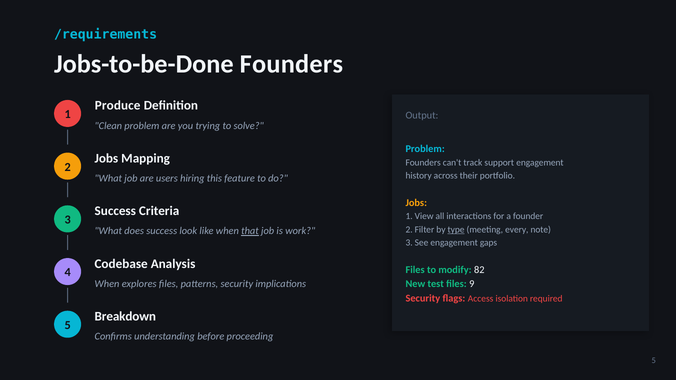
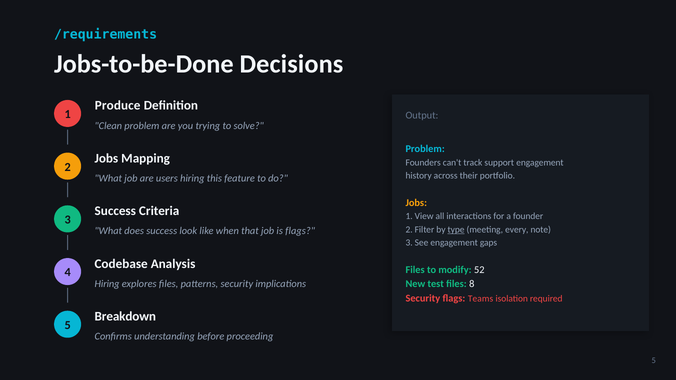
Jobs-to-be-Done Founders: Founders -> Decisions (291, 64)
that underline: present -> none (250, 231)
is work: work -> flags (300, 231)
82: 82 -> 52 (479, 270)
When: When -> Hiring (107, 284)
9: 9 -> 8 (472, 284)
Access: Access -> Teams (481, 299)
